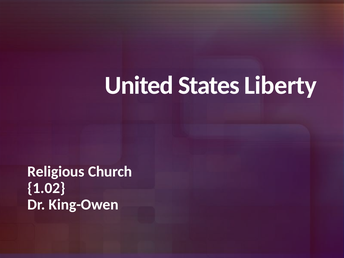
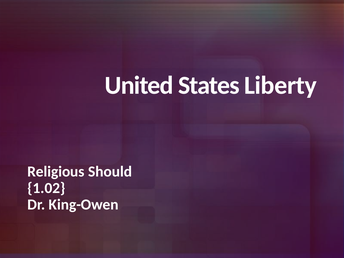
Church: Church -> Should (110, 172)
